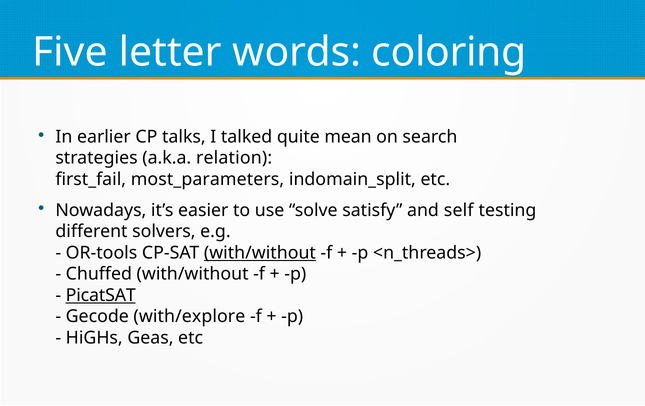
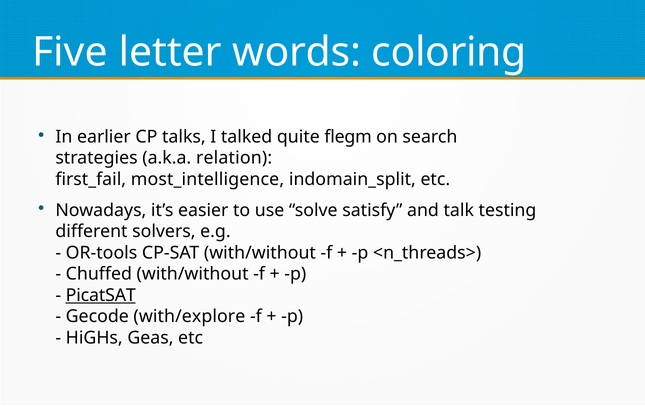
mean: mean -> flegm (348, 137)
most_parameters: most_parameters -> most_intelligence (207, 180)
self: self -> talk (459, 210)
with/without underline: present -> none (260, 253)
